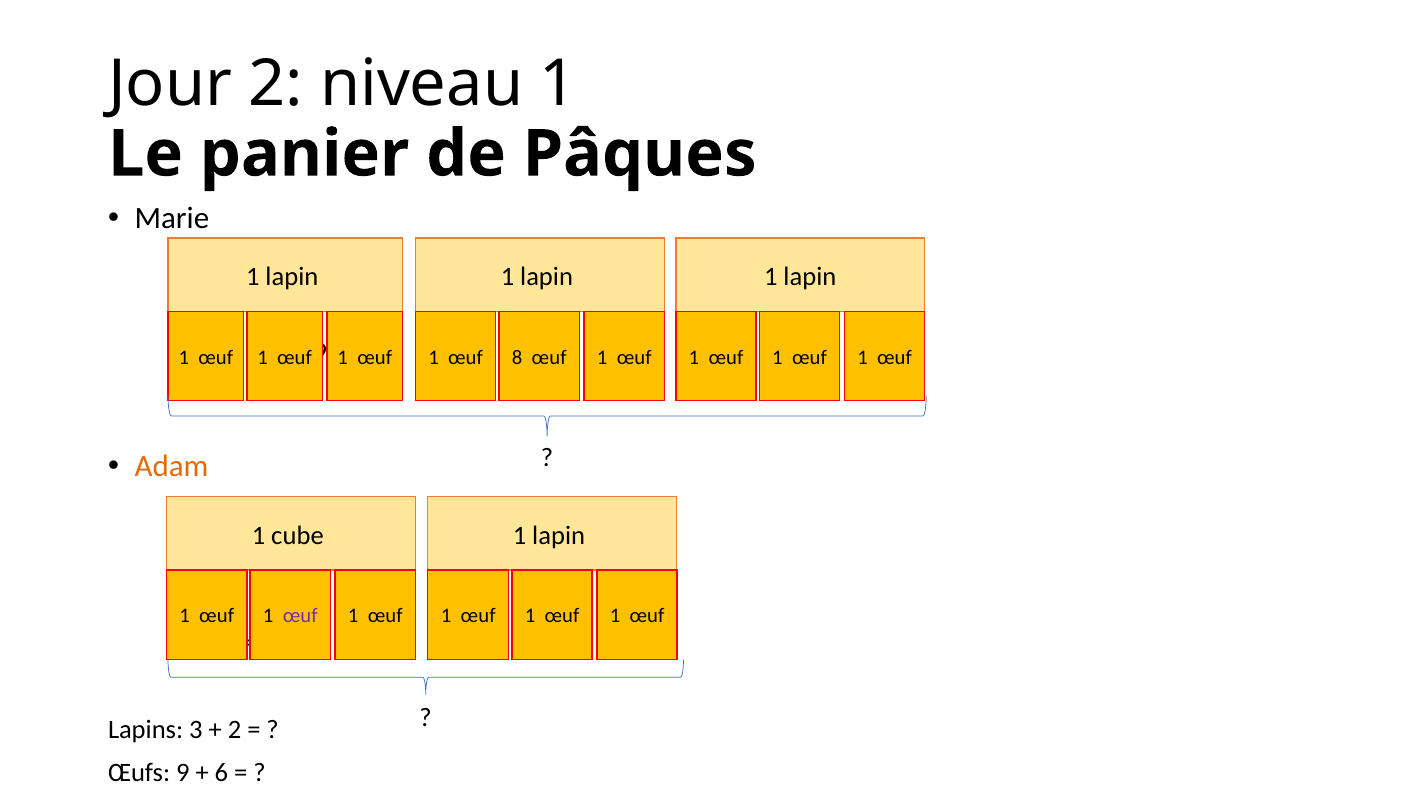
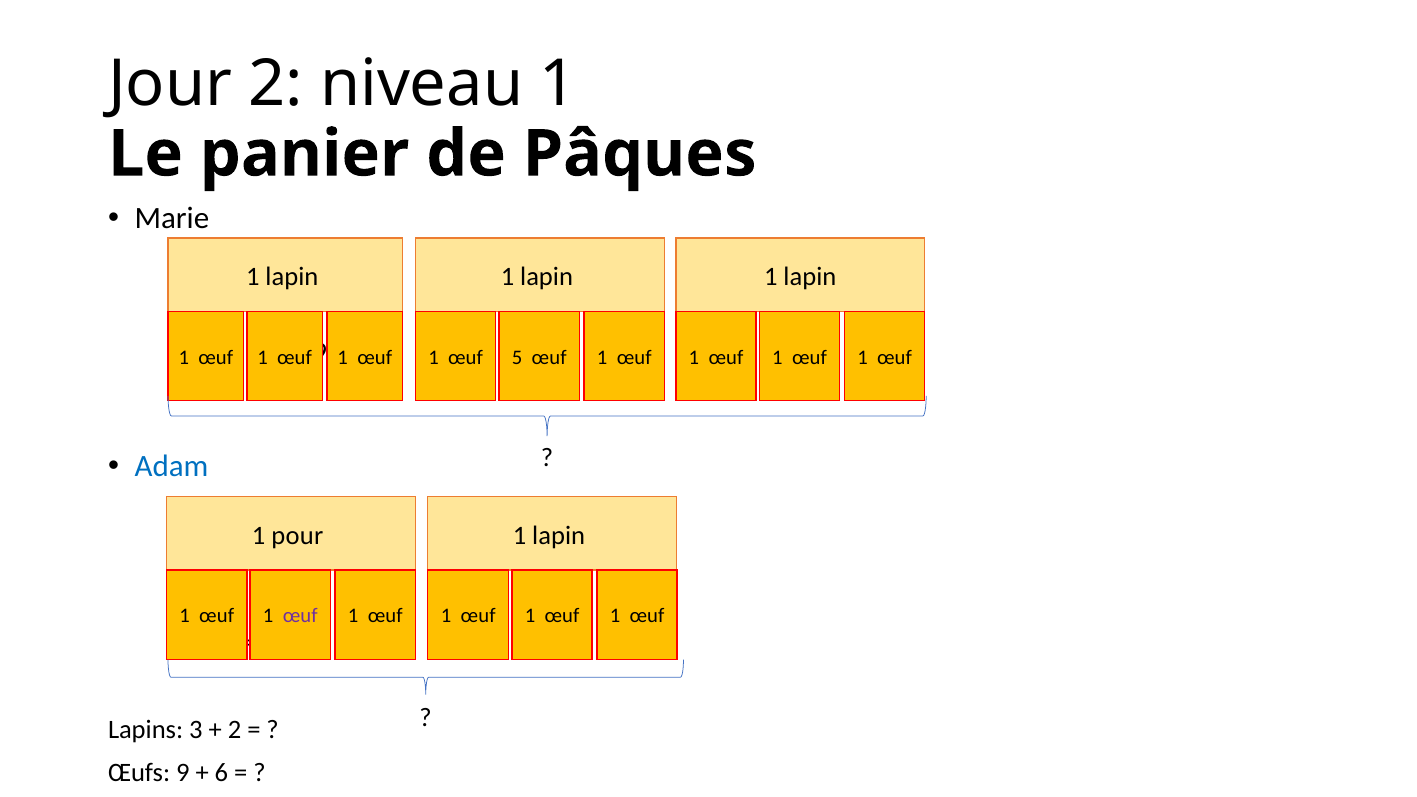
8: 8 -> 5 (517, 358)
Adam colour: orange -> blue (172, 466)
cube: cube -> pour (297, 535)
